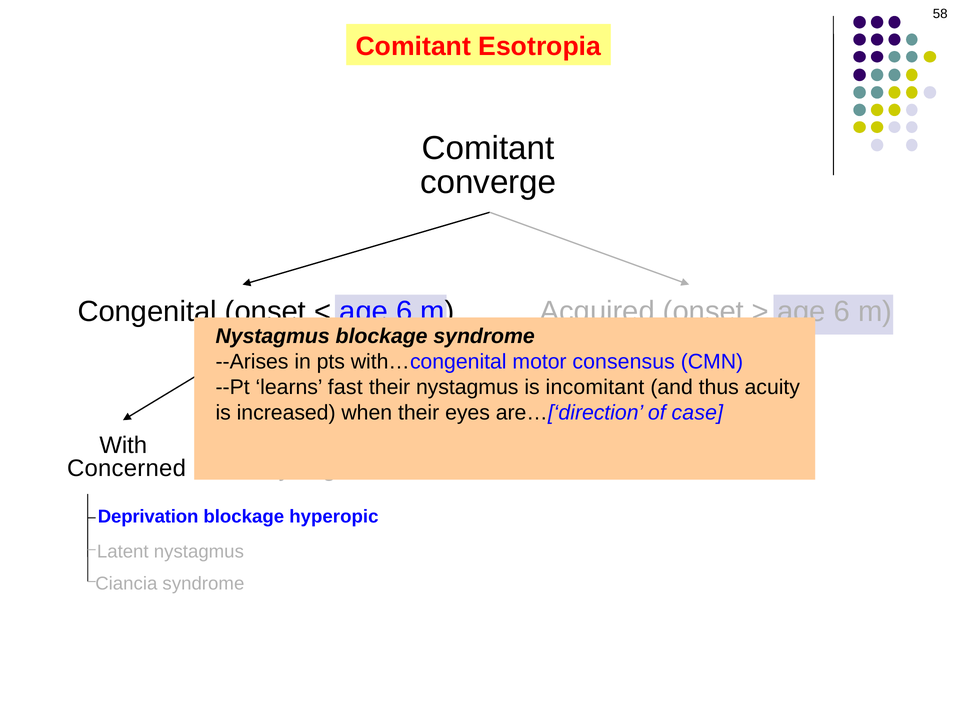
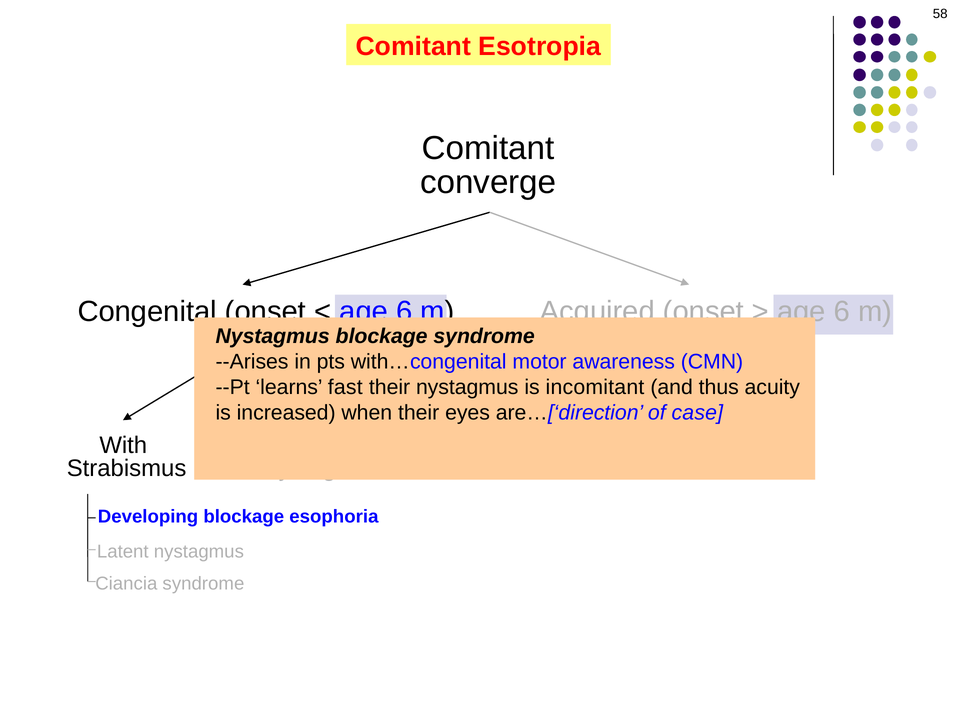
consensus: consensus -> awareness (624, 362)
Concerned: Concerned -> Strabismus (127, 469)
Deprivation: Deprivation -> Developing (148, 517)
hyperopic: hyperopic -> esophoria (334, 517)
